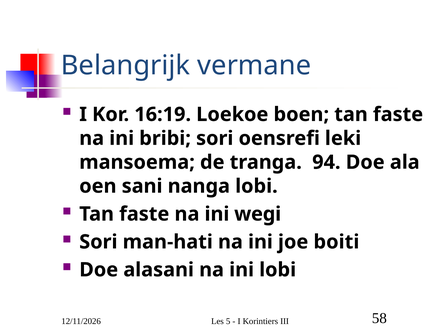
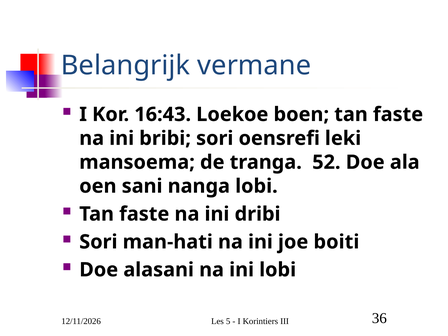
16:19: 16:19 -> 16:43 (163, 114)
94: 94 -> 52 (326, 162)
wegi: wegi -> dribi (258, 214)
58: 58 -> 36 (379, 318)
